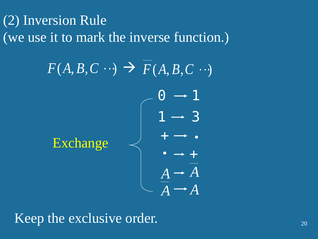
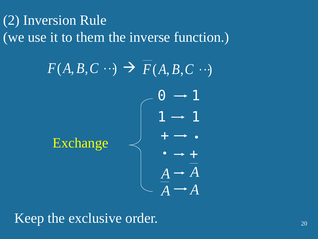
mark: mark -> them (91, 37)
3: 3 -> 1 (196, 117)
